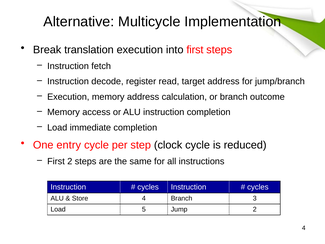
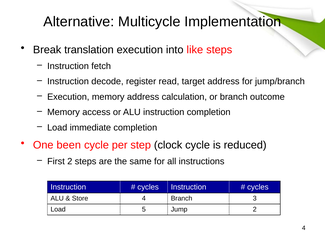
into first: first -> like (195, 50)
entry: entry -> been (69, 145)
